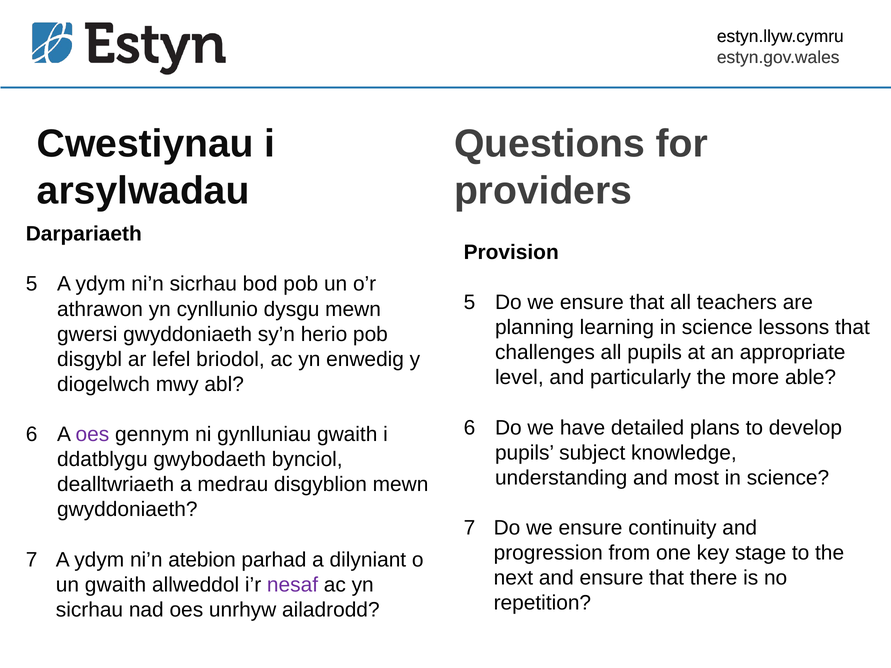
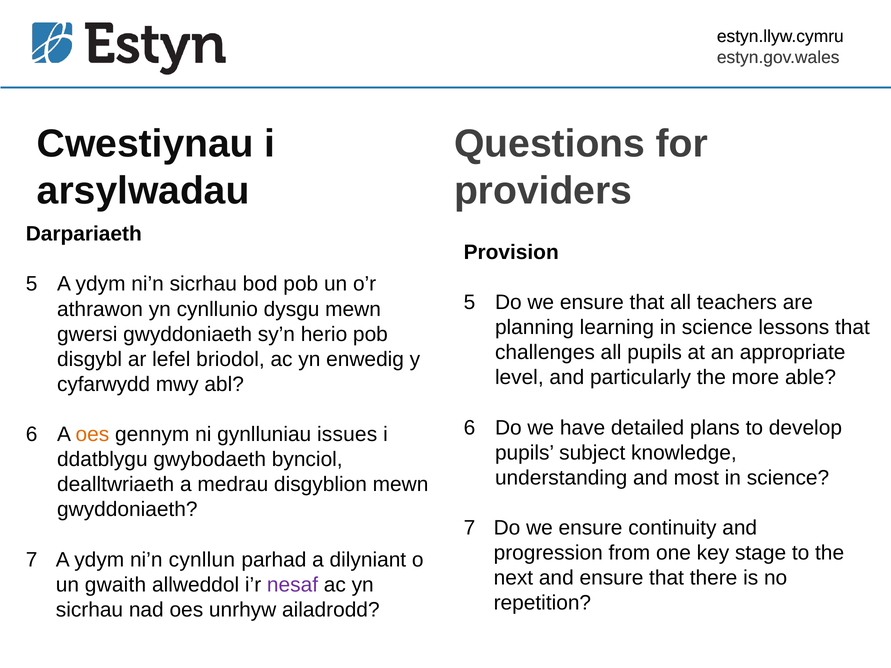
diogelwch: diogelwch -> cyfarwydd (104, 384)
oes colour: purple -> orange (92, 435)
gynlluniau gwaith: gwaith -> issues (347, 435)
atebion: atebion -> cynllun (202, 560)
